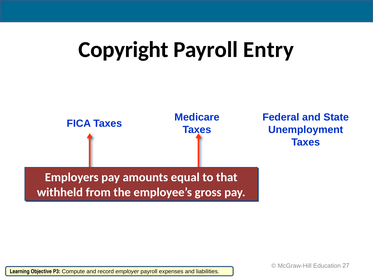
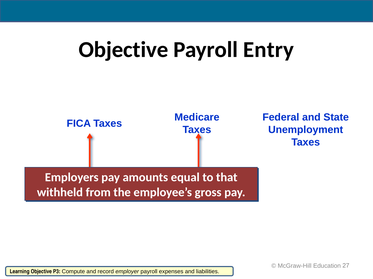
Copyright: Copyright -> Objective (123, 50)
